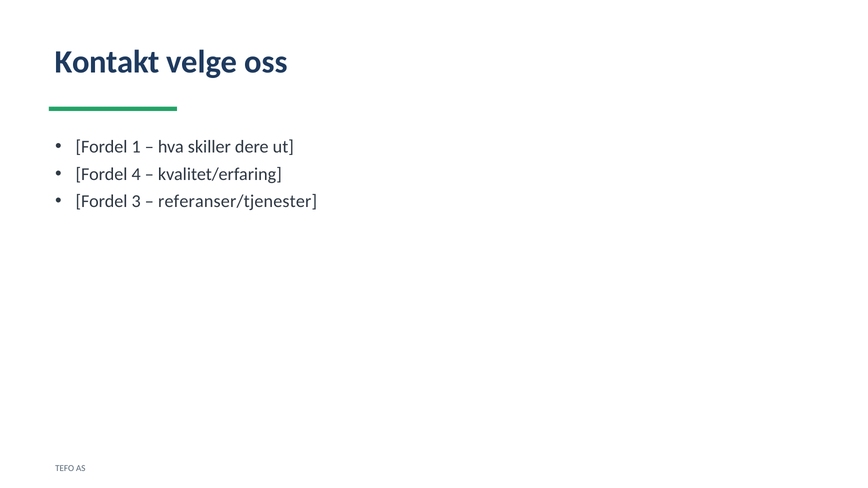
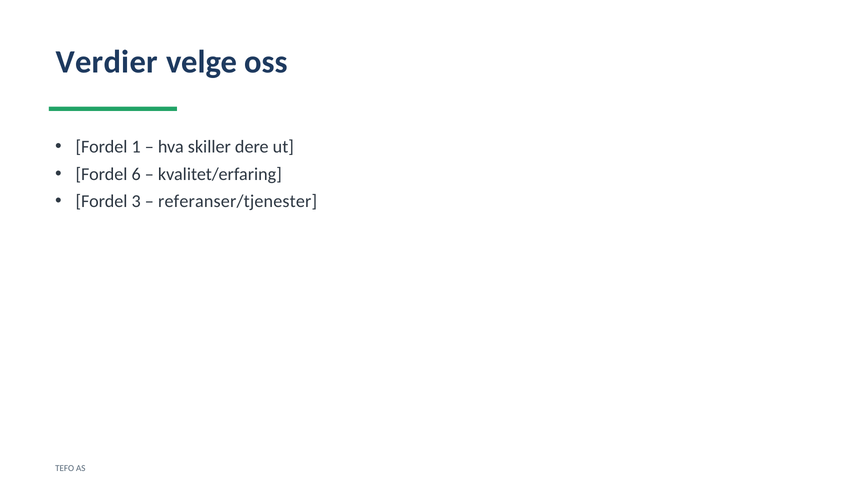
Kontakt: Kontakt -> Verdier (107, 62)
4: 4 -> 6 (136, 174)
